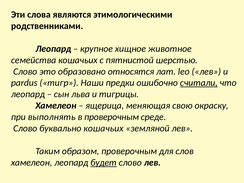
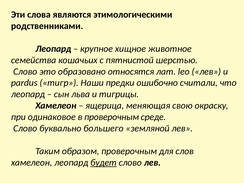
считали underline: present -> none (199, 83)
выполнять: выполнять -> одинаковое (52, 117)
буквально кошачьих: кошачьих -> большего (103, 128)
